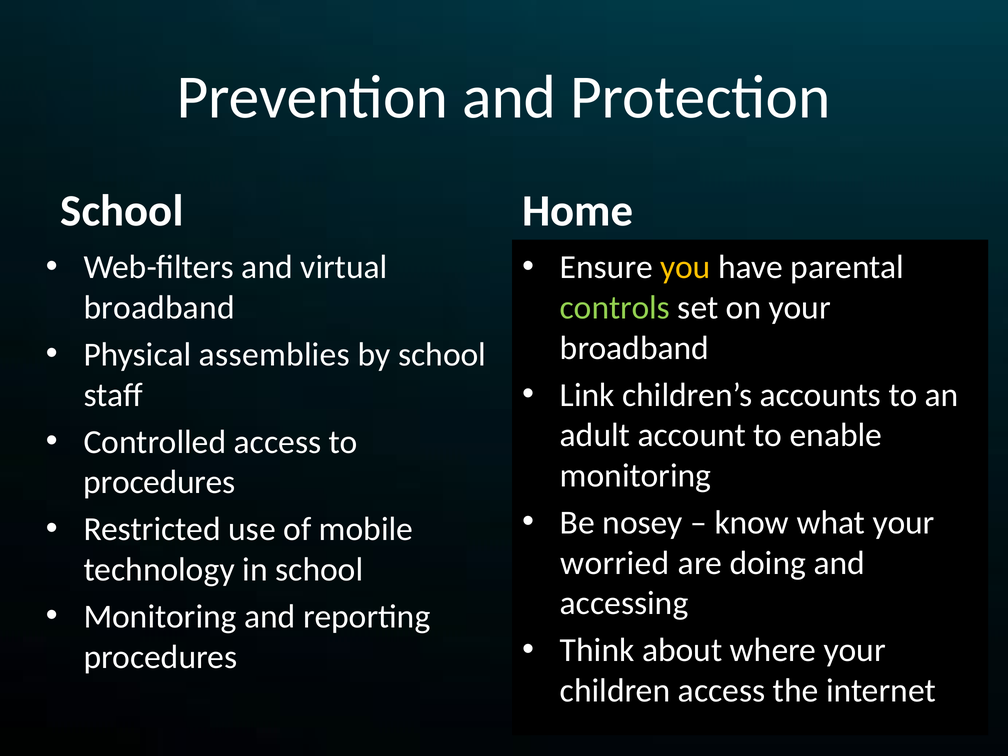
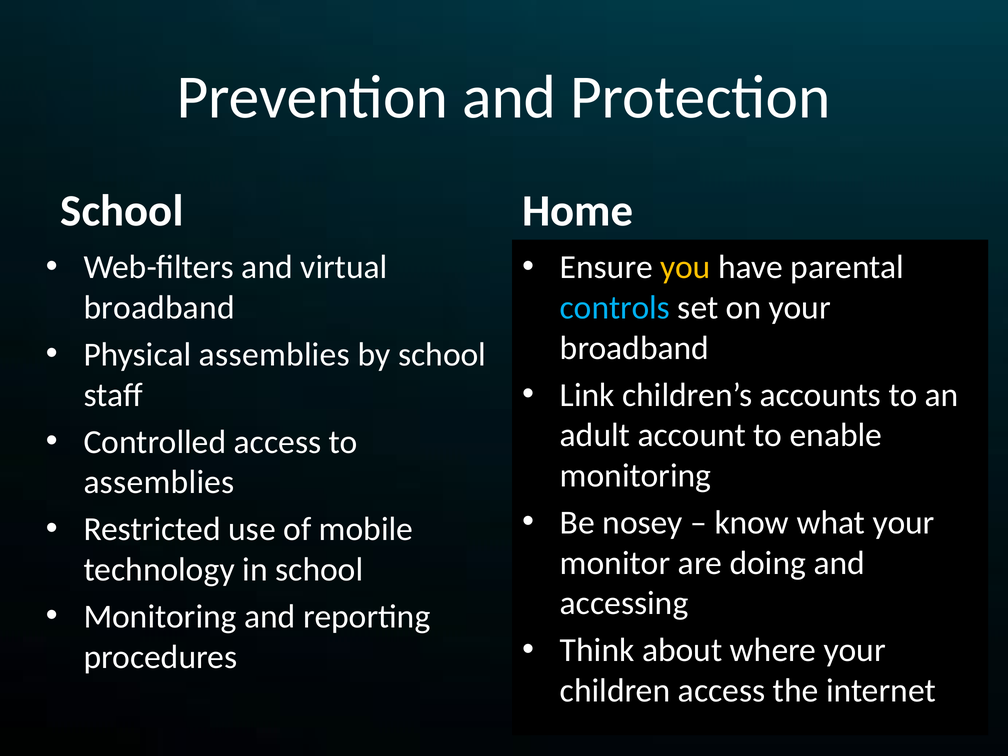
controls colour: light green -> light blue (615, 308)
procedures: procedures -> assemblies (159, 482)
worried: worried -> monitor (615, 563)
